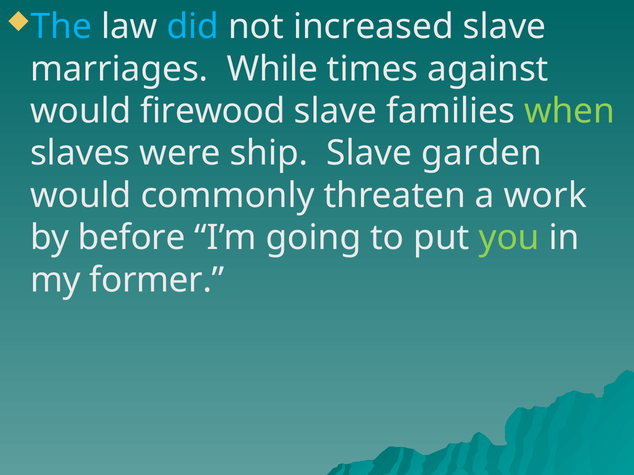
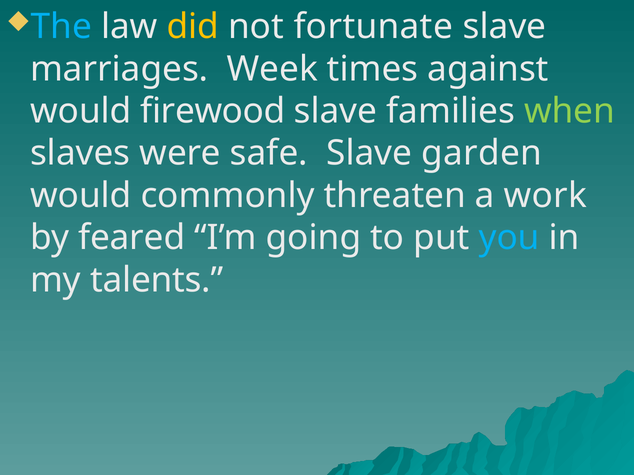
did colour: light blue -> yellow (193, 27)
increased: increased -> fortunate (373, 27)
While: While -> Week (272, 69)
ship: ship -> safe (269, 154)
before: before -> feared (132, 238)
you colour: light green -> light blue (509, 238)
former: former -> talents (157, 280)
